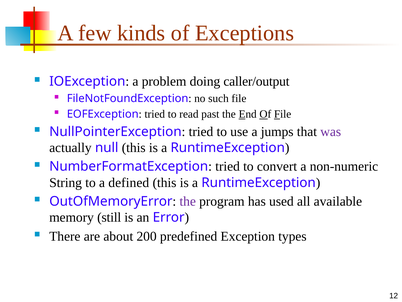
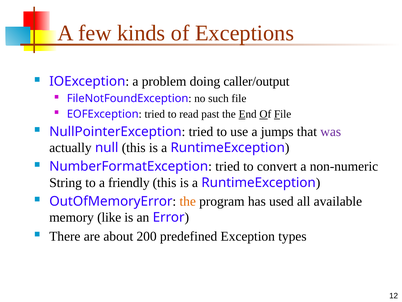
defined: defined -> friendly (129, 182)
the colour: purple -> orange (188, 201)
still: still -> like (109, 217)
